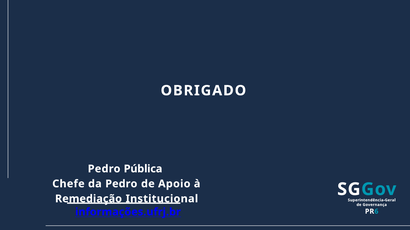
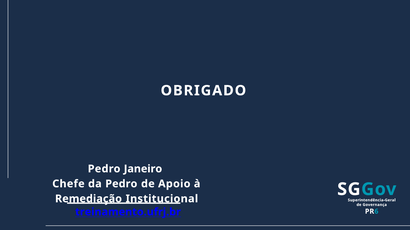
Pública: Pública -> Janeiro (143, 169)
informações.ufrj.br: informações.ufrj.br -> treinamento.ufrj.br (128, 212)
